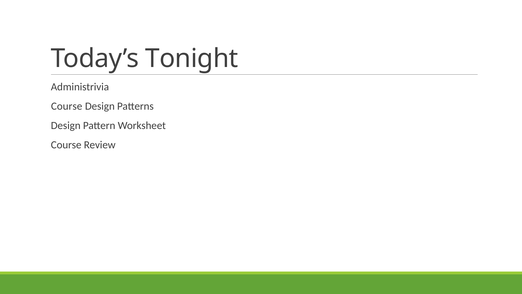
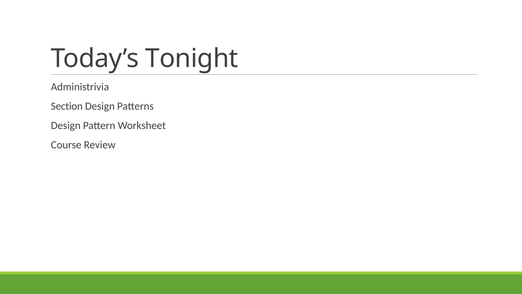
Course: Course -> Section (67, 106)
